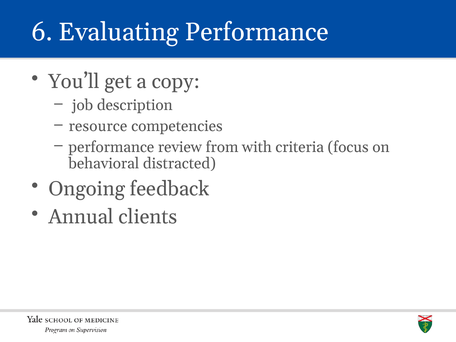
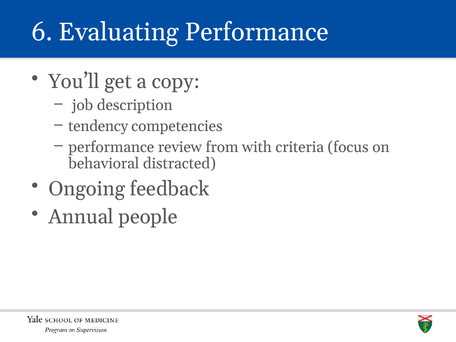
resource: resource -> tendency (98, 126)
clients: clients -> people (148, 217)
